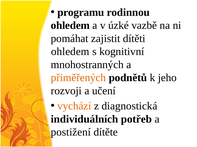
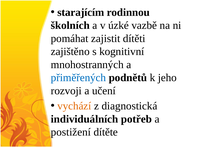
programu: programu -> starajícím (81, 12)
ohledem: ohledem -> školních (70, 26)
ohledem: ohledem -> zajištěno (70, 52)
přiměřených colour: orange -> blue (78, 78)
